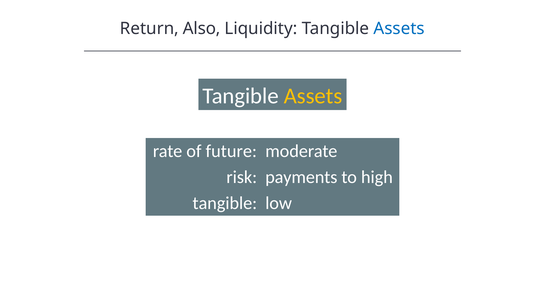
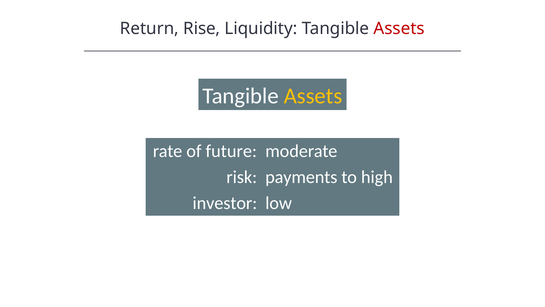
Also: Also -> Rise (202, 29)
Assets colour: blue -> red (399, 29)
tangible: tangible -> investor (225, 203)
